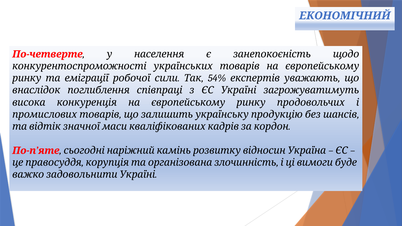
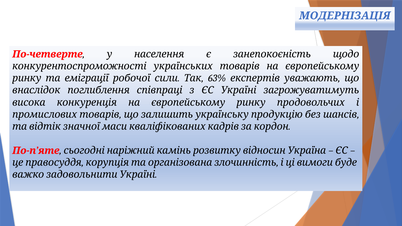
ЕКОНОМІЧНИЙ: ЕКОНОМІЧНИЙ -> МОДЕРНІЗАЦІЯ (345, 16)
54%: 54% -> 63% (217, 78)
